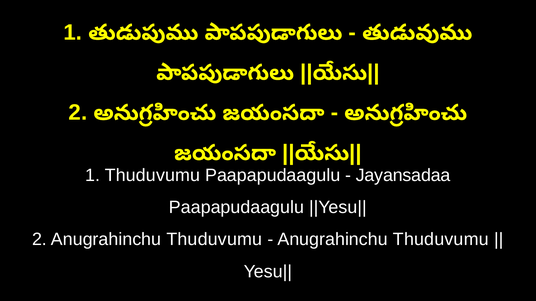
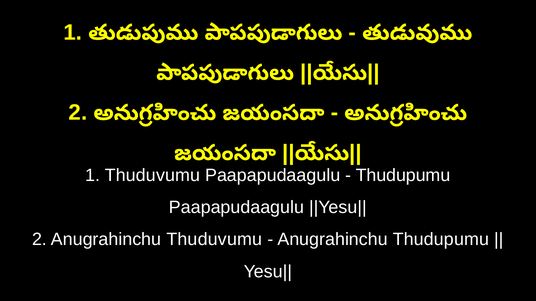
Jayansadaa: Jayansadaa -> Thudupumu (403, 175)
Thuduvumu: Thuduvumu -> Thudupumu (441, 240)
